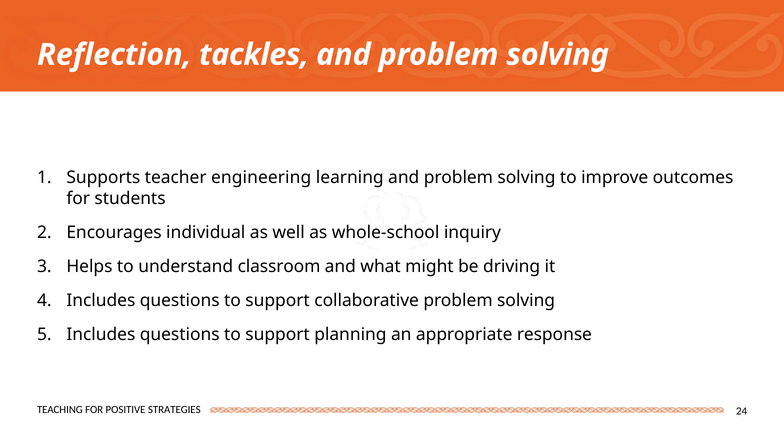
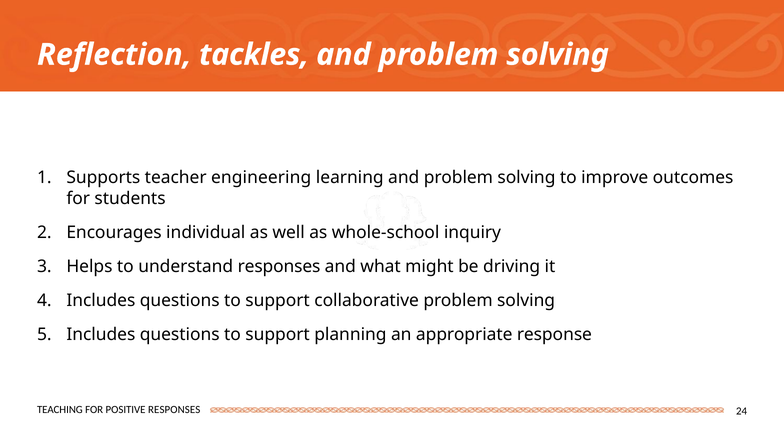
understand classroom: classroom -> responses (279, 266)
STRATEGIES: STRATEGIES -> RESPONSES (174, 410)
